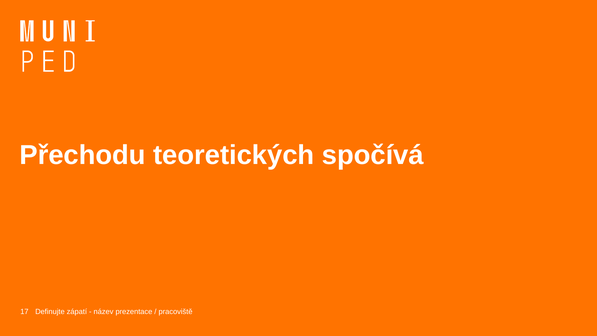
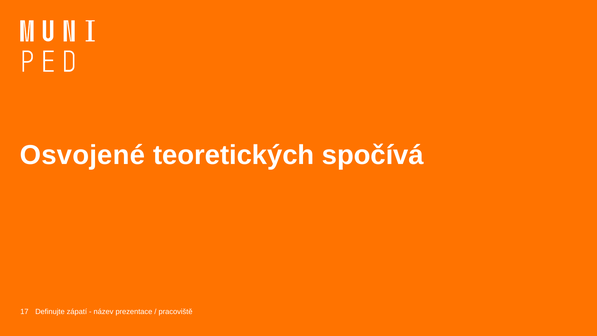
Přechodu: Přechodu -> Osvojené (82, 155)
